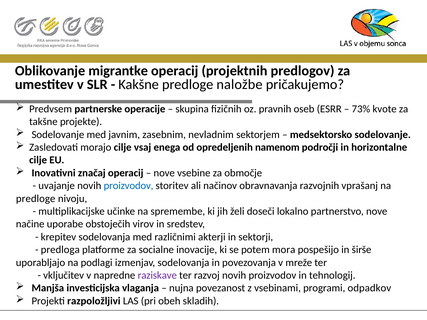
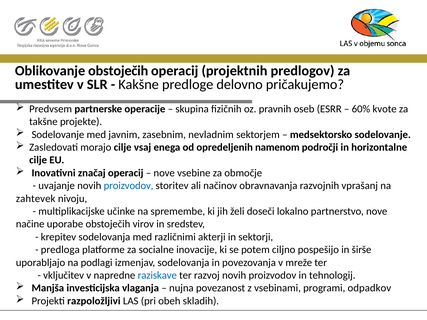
Oblikovanje migrantke: migrantke -> obstoječih (118, 71)
naložbe: naložbe -> delovno (240, 84)
73%: 73% -> 60% (361, 109)
predloge: predloge -> zahtevek (36, 199)
mora: mora -> ciljno (284, 250)
raziskave colour: purple -> blue (157, 276)
